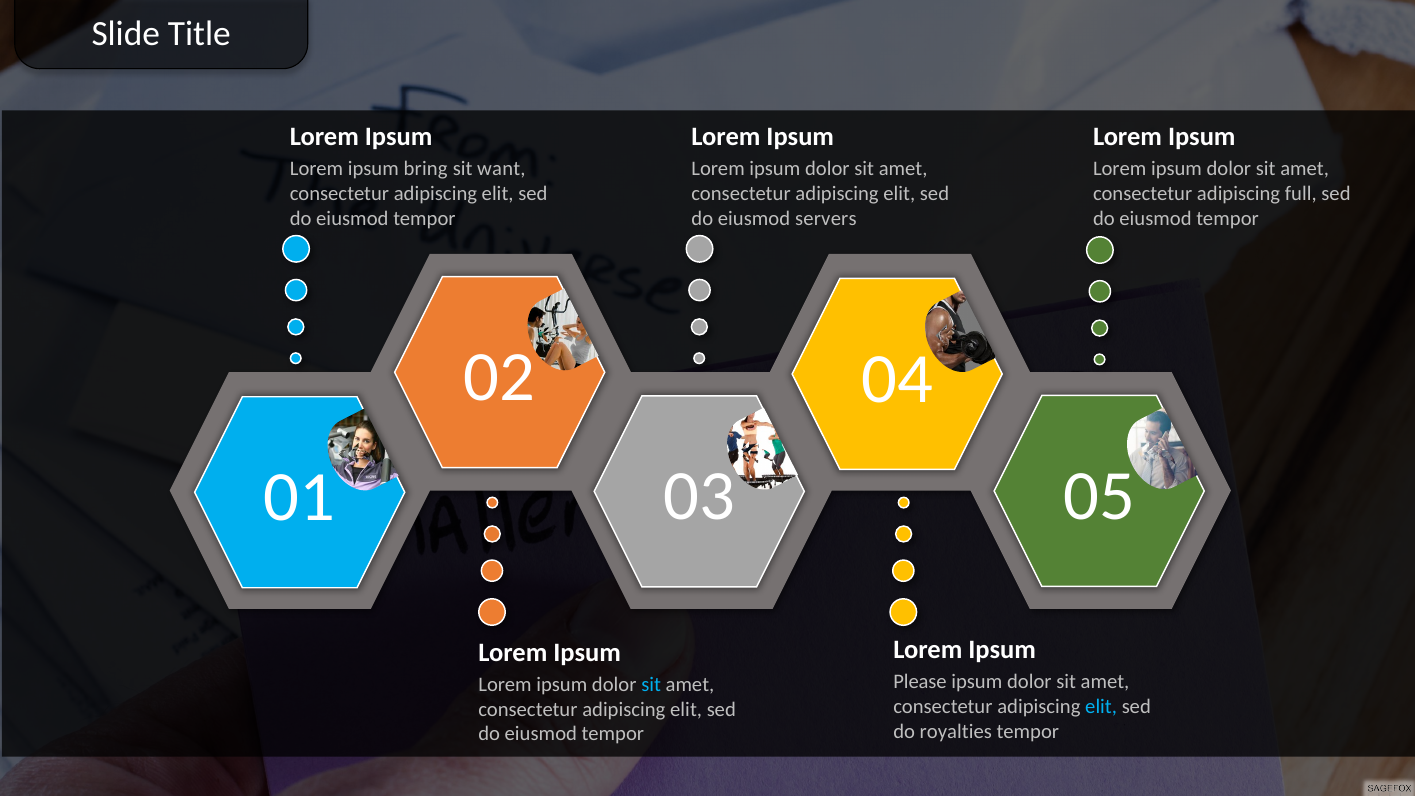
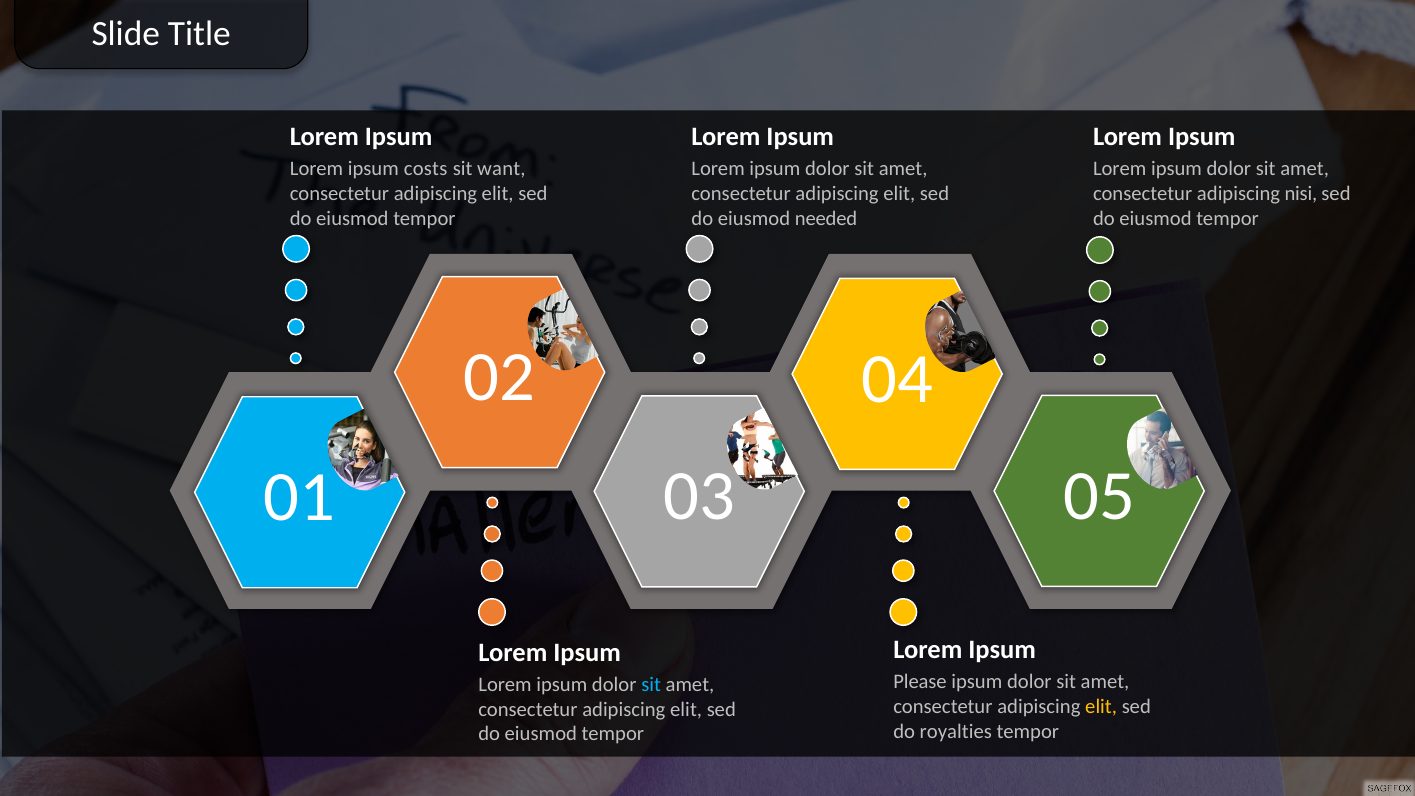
bring: bring -> costs (426, 169)
full: full -> nisi (1301, 194)
servers: servers -> needed (826, 218)
elit colour: light blue -> yellow (1101, 707)
